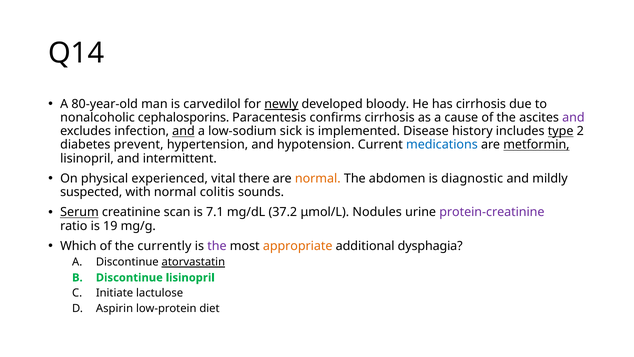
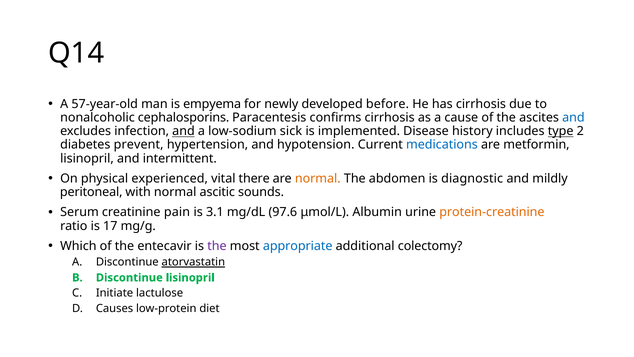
80-year-old: 80-year-old -> 57-year-old (105, 104)
carvedilol: carvedilol -> empyema (212, 104)
newly underline: present -> none (281, 104)
bloody: bloody -> before (387, 104)
and colour: purple -> blue (573, 118)
metformin underline: present -> none (536, 145)
suspected: suspected -> peritoneal (91, 192)
colitis: colitis -> ascitic (217, 192)
Serum underline: present -> none (79, 212)
scan: scan -> pain (177, 212)
7.1: 7.1 -> 3.1 (215, 212)
37.2: 37.2 -> 97.6 (283, 212)
Nodules: Nodules -> Albumin (377, 212)
protein-creatinine colour: purple -> orange (492, 212)
19: 19 -> 17 (110, 226)
currently: currently -> entecavir (165, 246)
appropriate colour: orange -> blue (298, 246)
dysphagia: dysphagia -> colectomy (430, 246)
Aspirin: Aspirin -> Causes (115, 308)
